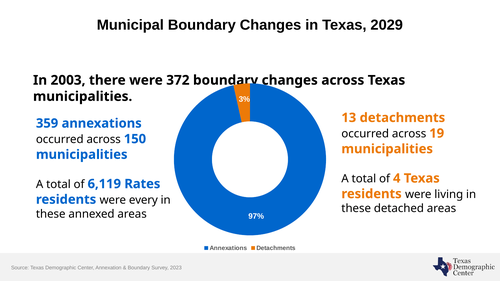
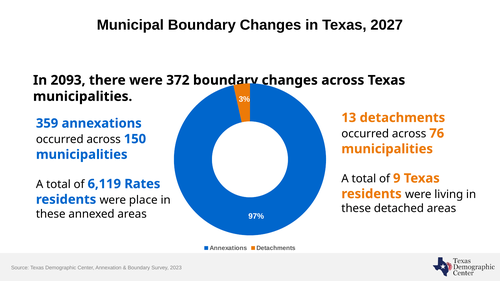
2029: 2029 -> 2027 (387, 25)
2003: 2003 -> 2093 (68, 80)
19: 19 -> 76 (437, 133)
4: 4 -> 9 (397, 178)
every: every -> place (143, 200)
